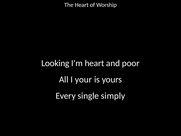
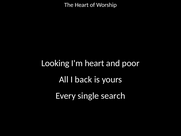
your: your -> back (83, 79)
simply: simply -> search (113, 96)
